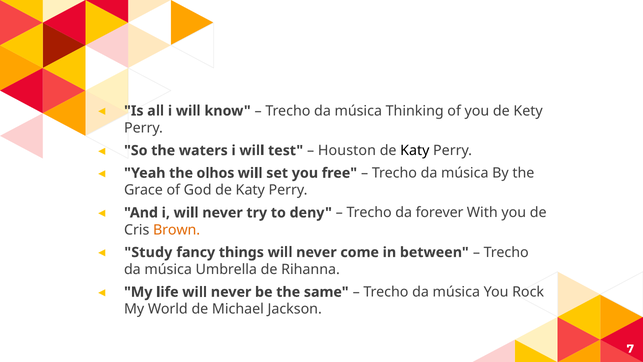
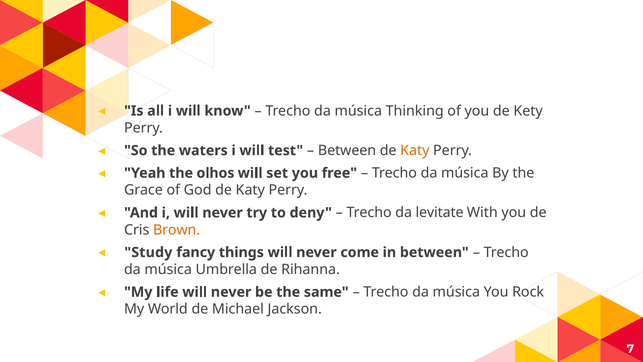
Houston: Houston -> Between (347, 150)
Katy colour: black -> orange (415, 150)
forever: forever -> levitate (440, 213)
